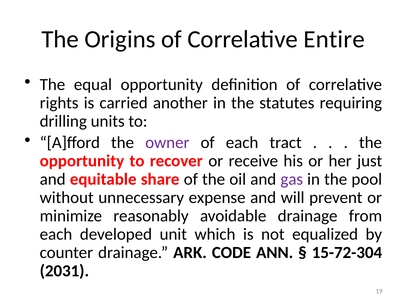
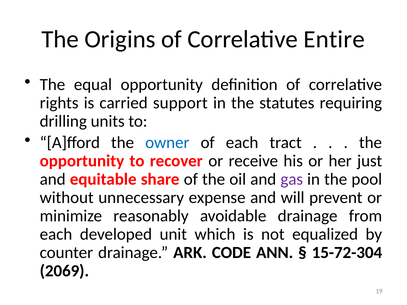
another: another -> support (180, 103)
owner colour: purple -> blue (167, 143)
2031: 2031 -> 2069 (64, 271)
